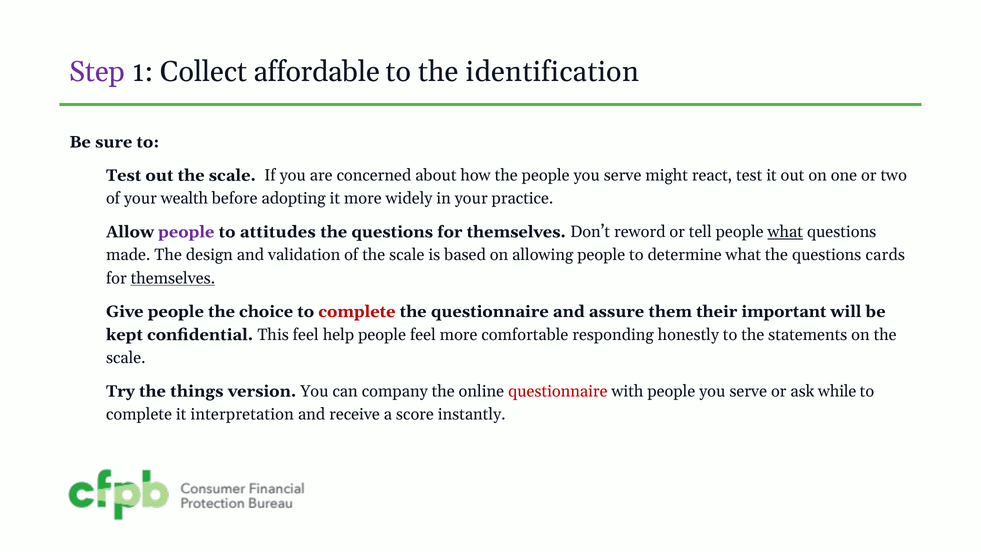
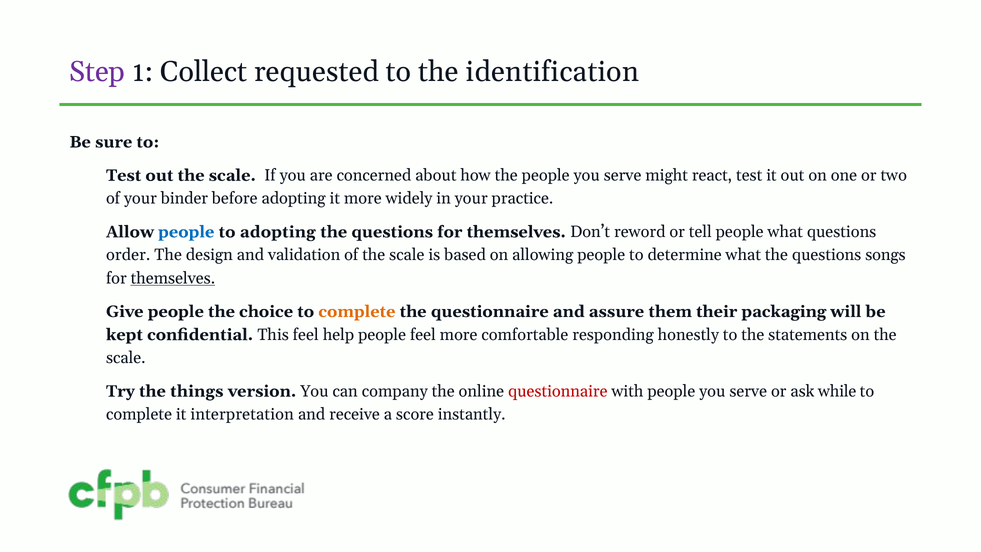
affordable: affordable -> requested (317, 72)
wealth: wealth -> binder (184, 198)
people colour: purple -> blue (186, 232)
to attitudes: attitudes -> adopting (278, 232)
what underline: present -> none (785, 232)
made: made -> order (128, 255)
cards: cards -> songs (885, 255)
complete colour: red -> orange (357, 312)
important: important -> packaging (784, 312)
